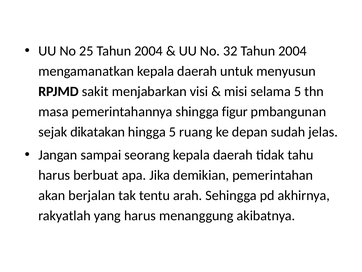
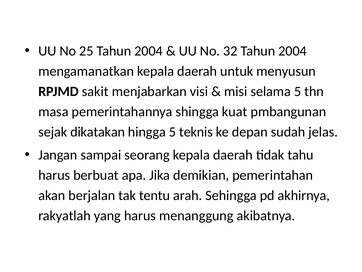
figur: figur -> kuat (235, 111)
ruang: ruang -> teknis (196, 132)
